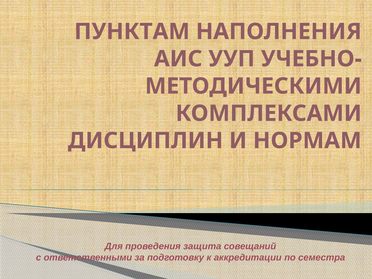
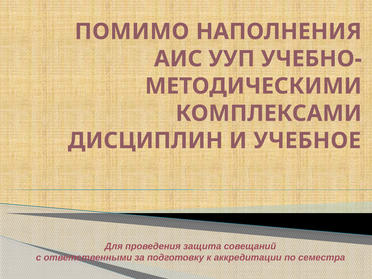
ПУНКТАМ: ПУНКТАМ -> ПОМИМО (132, 32)
НОРМАМ: НОРМАМ -> УЧЕБНОЕ (307, 141)
